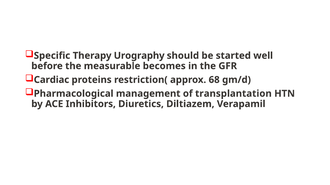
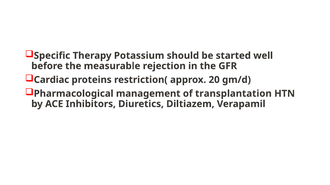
Urography: Urography -> Potassium (139, 56)
becomes: becomes -> rejection (164, 66)
68: 68 -> 20 (214, 80)
